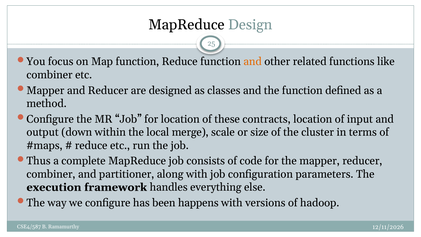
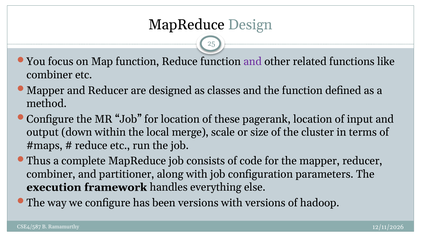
and colour: orange -> purple (253, 62)
contracts: contracts -> pagerank (267, 119)
been happens: happens -> versions (198, 203)
